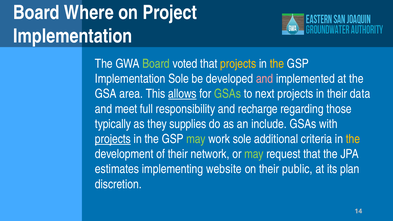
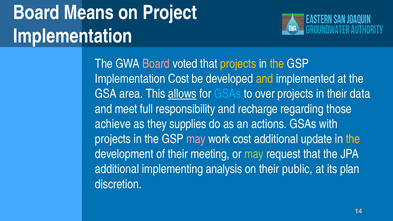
Where: Where -> Means (89, 13)
Board colour: light green -> pink (156, 64)
Implementation Sole: Sole -> Cost (179, 79)
and colour: pink -> yellow (265, 79)
GSAs colour: light green -> light blue (228, 94)
next: next -> over (265, 94)
typically: typically -> achieve (113, 124)
include: include -> actions (269, 124)
projects underline: present -> none (113, 139)
may colour: light green -> pink (196, 139)
work sole: sole -> cost (242, 139)
criteria: criteria -> update (317, 139)
network: network -> meeting (210, 154)
estimates: estimates -> additional (117, 169)
website: website -> analysis (224, 169)
